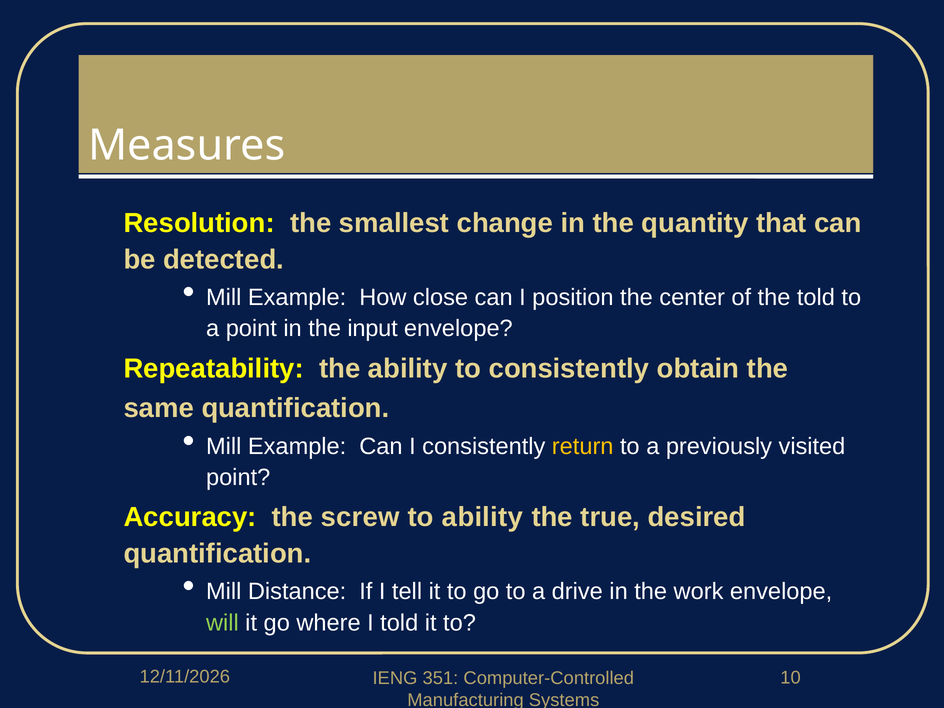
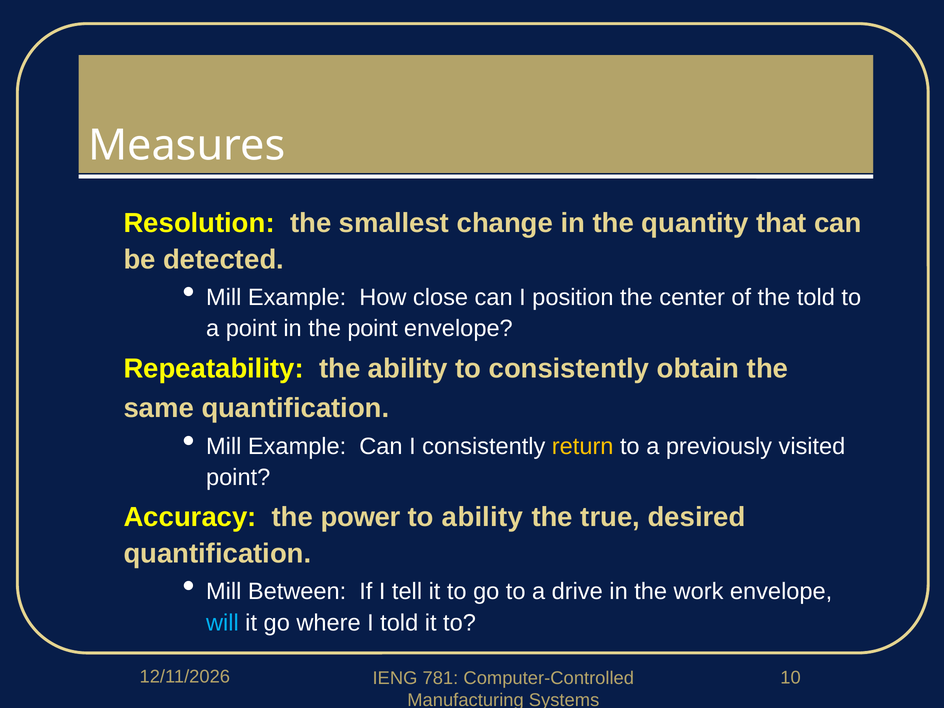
the input: input -> point (373, 329)
screw: screw -> power (361, 517)
Distance: Distance -> Between (297, 592)
will colour: light green -> light blue (222, 623)
351: 351 -> 781 (440, 678)
